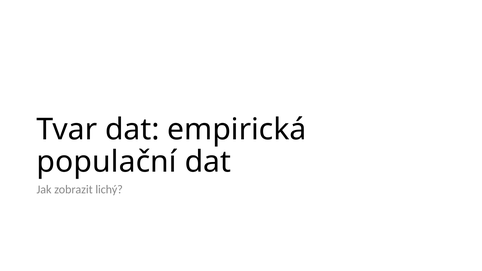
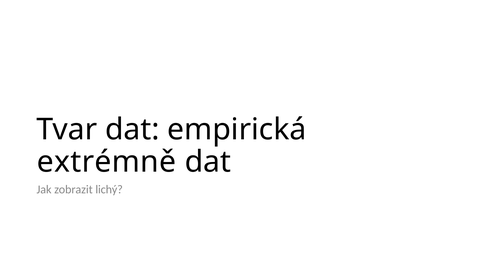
populační: populační -> extrémně (107, 162)
